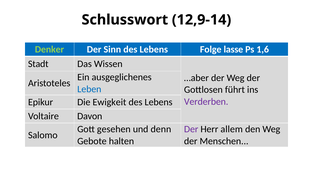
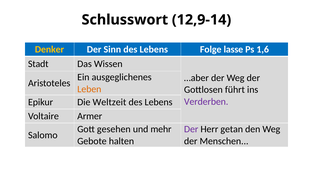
Denker colour: light green -> yellow (49, 49)
Leben colour: blue -> orange (89, 89)
Ewigkeit: Ewigkeit -> Weltzeit (109, 102)
Davon: Davon -> Armer (90, 116)
denn: denn -> mehr (161, 129)
allem: allem -> getan (232, 129)
